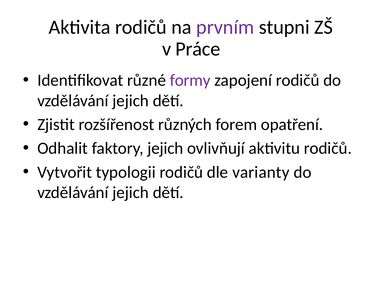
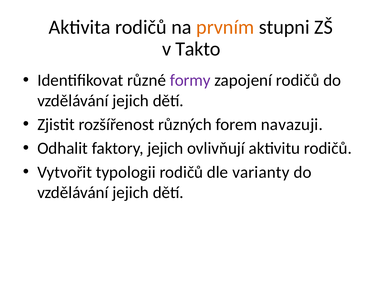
prvním colour: purple -> orange (225, 27)
Práce: Práce -> Takto (198, 49)
opatření: opatření -> navazuji (292, 124)
